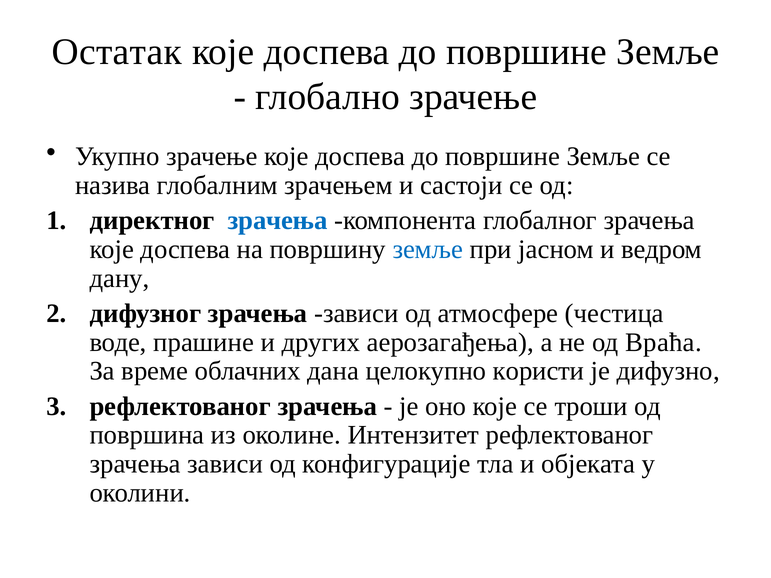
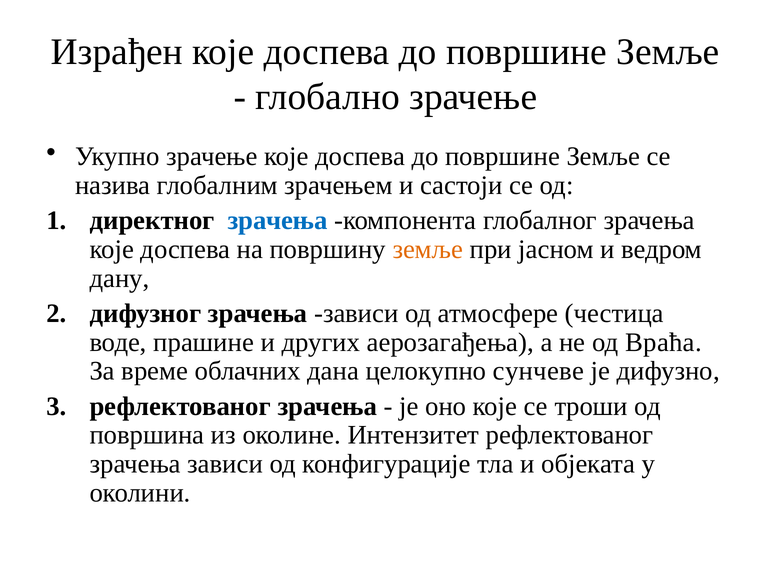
Остатак: Остатак -> Израђен (117, 52)
земље colour: blue -> orange (428, 250)
користи: користи -> сунчеве (538, 371)
